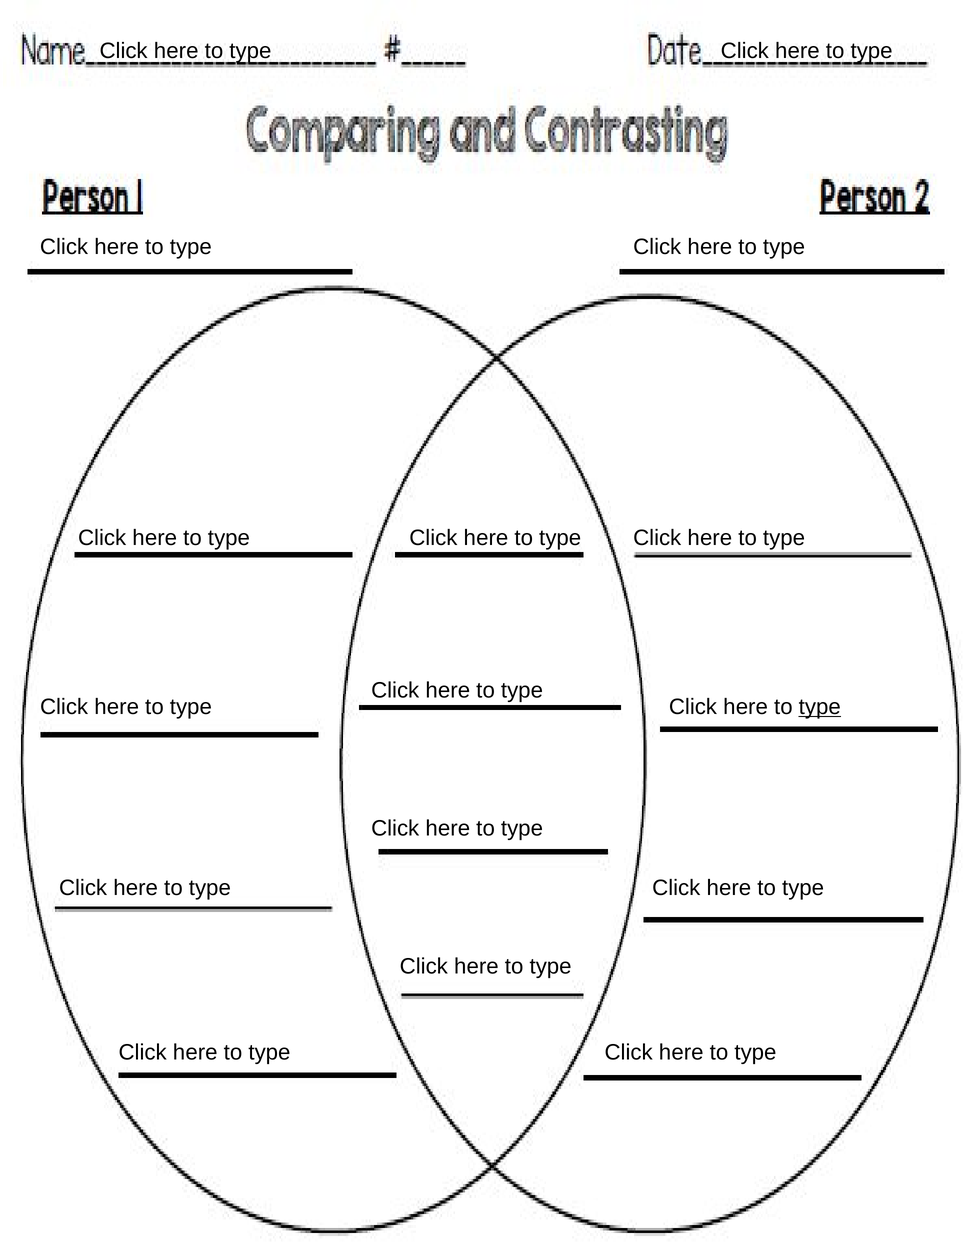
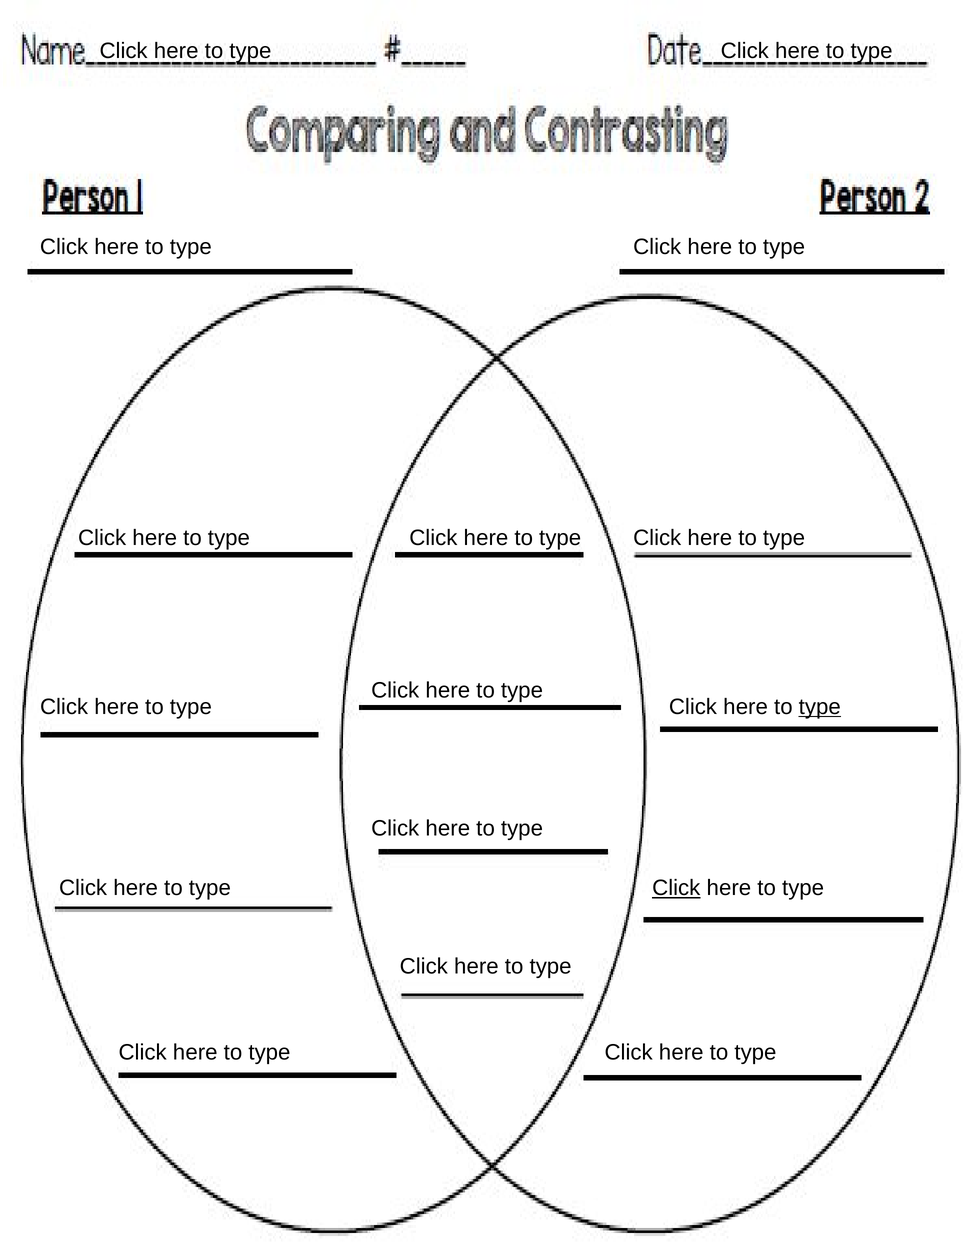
Click underline: none -> present (676, 888)
